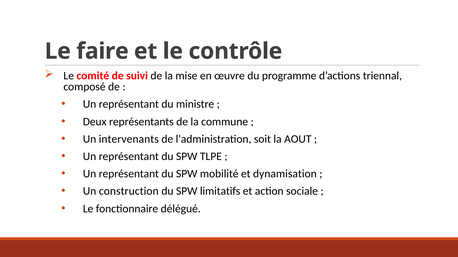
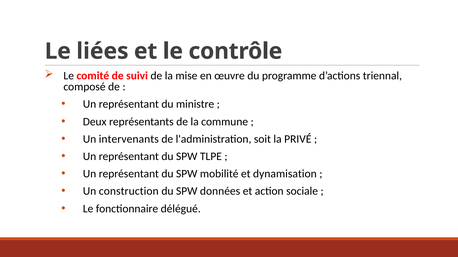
faire: faire -> liées (102, 51)
AOUT: AOUT -> PRIVÉ (298, 139)
limitatifs: limitatifs -> données (220, 192)
